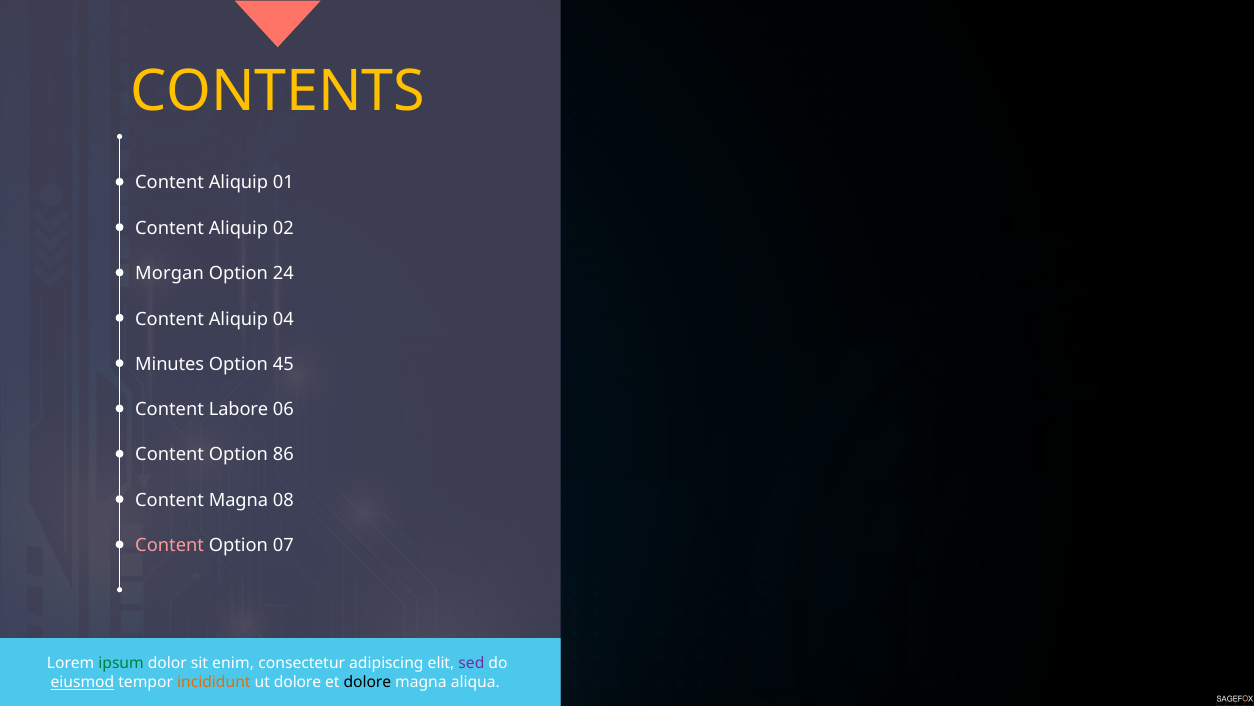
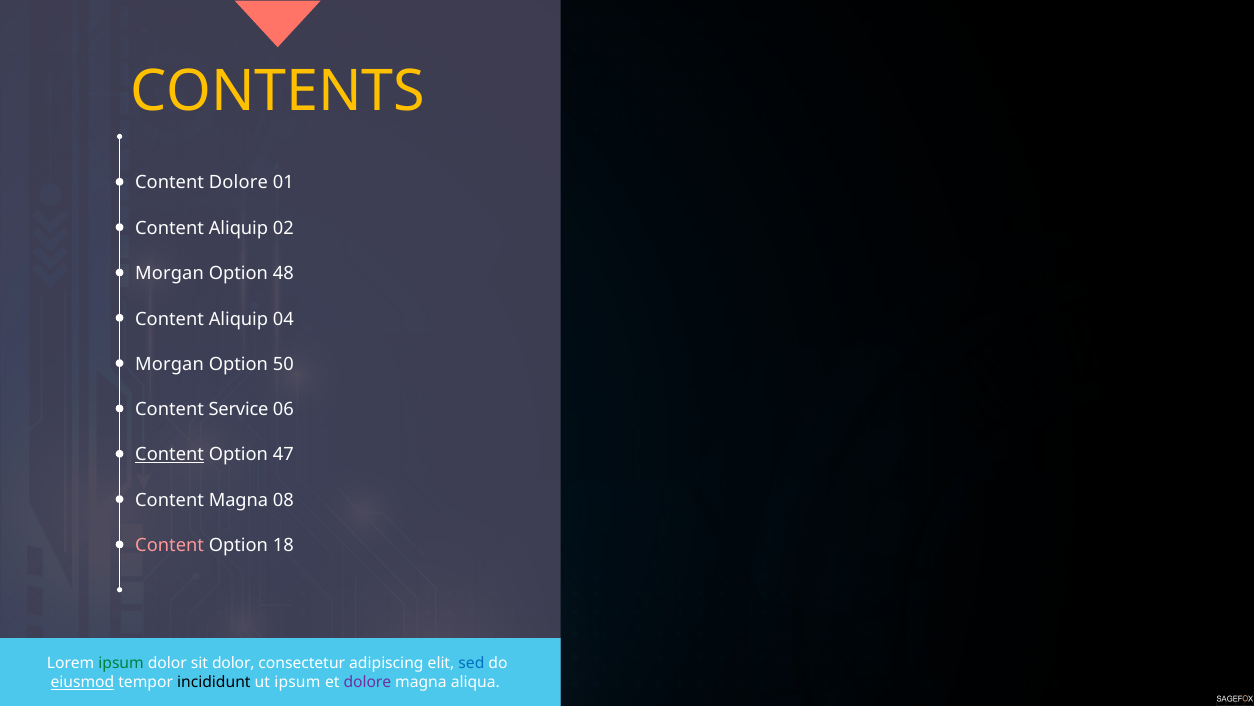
Aliquip: Aliquip -> Dolore (238, 183)
24: 24 -> 48 (283, 273)
Minutes: Minutes -> Morgan (170, 364)
45: 45 -> 50 (283, 364)
Labore: Labore -> Service (239, 409)
Content underline: none -> present (170, 455)
86: 86 -> 47 (283, 455)
07: 07 -> 18 (283, 545)
sit enim: enim -> dolor (233, 663)
sed colour: purple -> blue (471, 663)
incididunt colour: orange -> black (214, 682)
ut dolore: dolore -> ipsum (297, 682)
dolore colour: black -> purple (367, 682)
